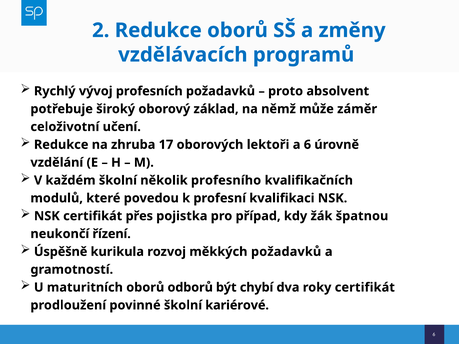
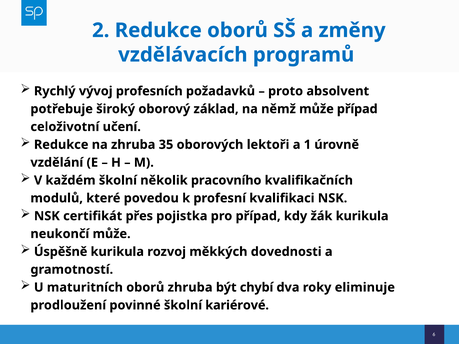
může záměr: záměr -> případ (357, 109)
17: 17 -> 35 (166, 145)
a 6: 6 -> 1 (307, 145)
profesního: profesního -> pracovního (226, 180)
žák špatnou: špatnou -> kurikula (362, 216)
neukončí řízení: řízení -> může (112, 234)
měkkých požadavků: požadavků -> dovednosti (286, 252)
oborů odborů: odborů -> zhruba (190, 288)
roky certifikát: certifikát -> eliminuje (365, 288)
